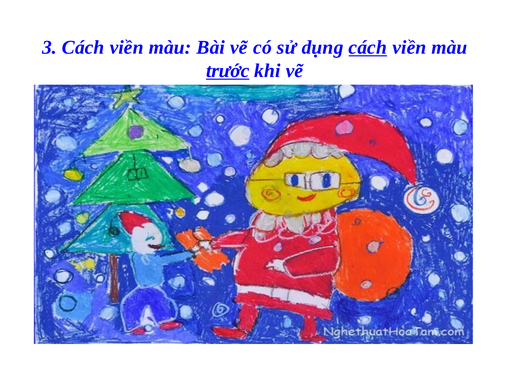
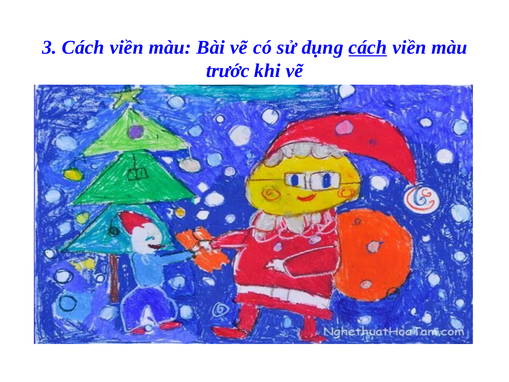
trước underline: present -> none (228, 71)
